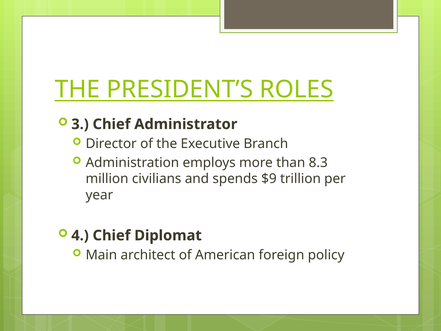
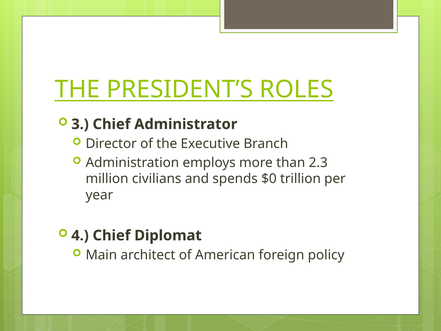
8.3: 8.3 -> 2.3 (318, 162)
$9: $9 -> $0 (269, 179)
